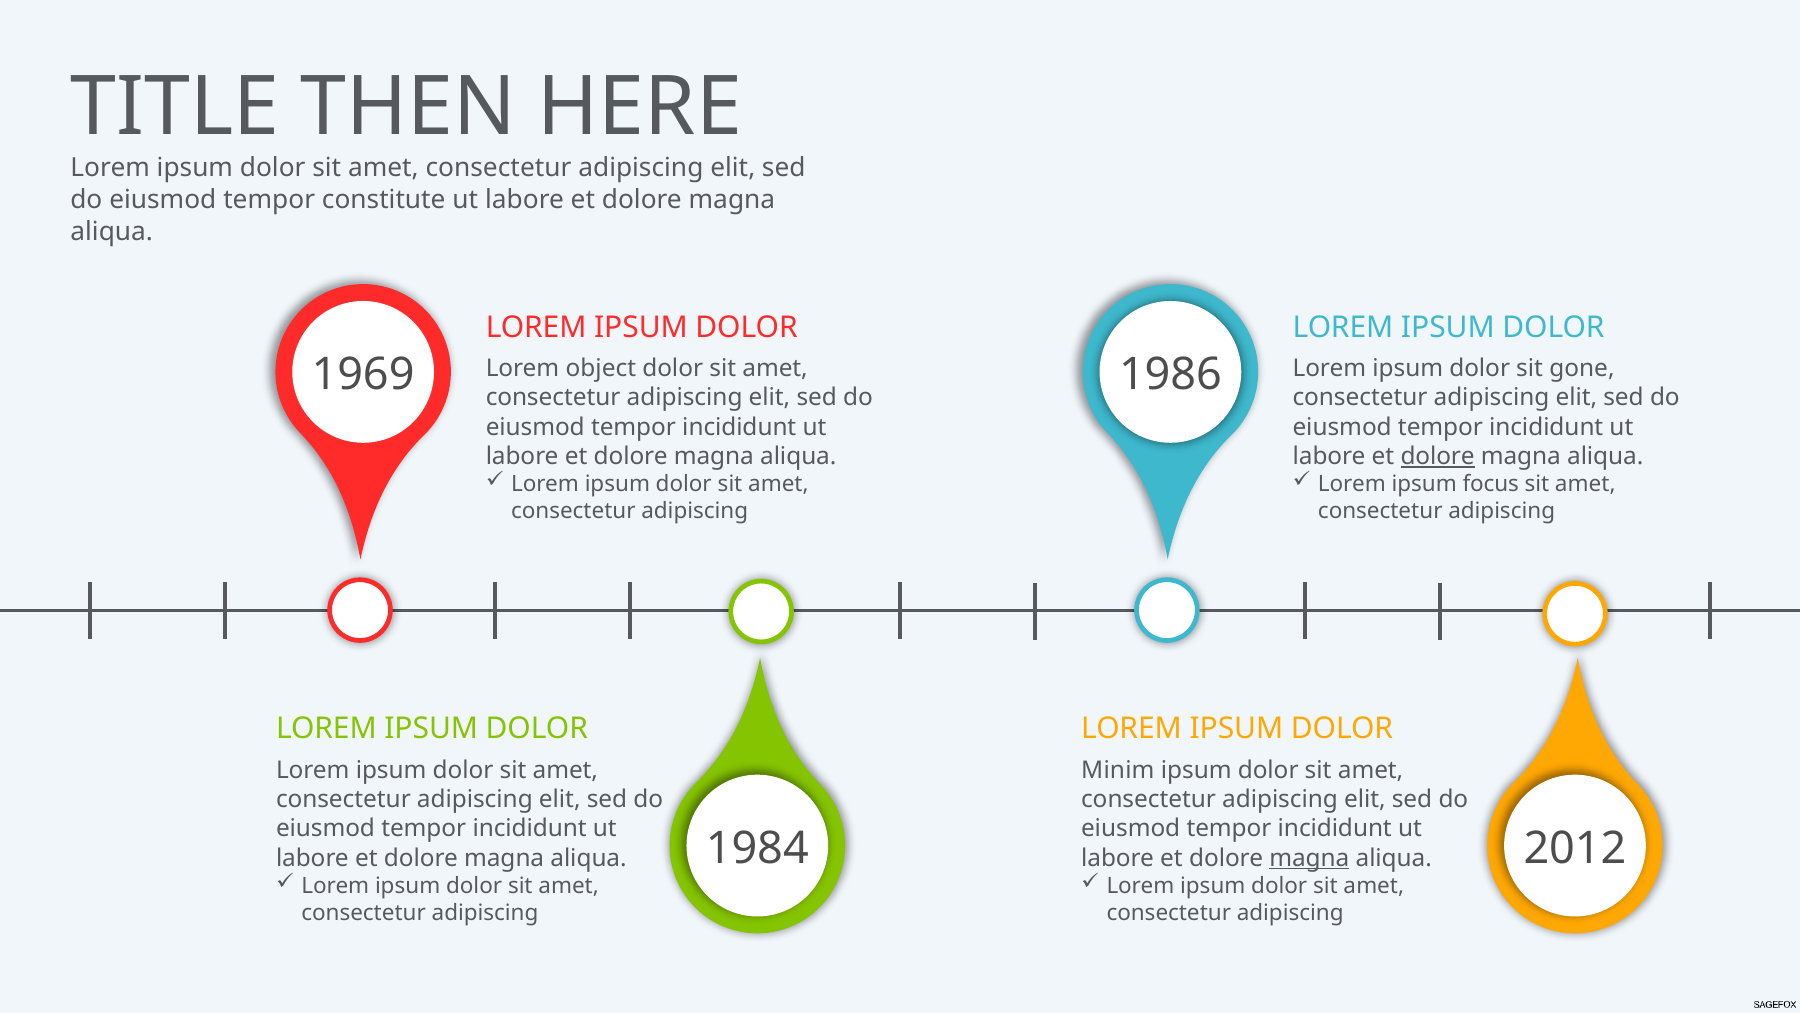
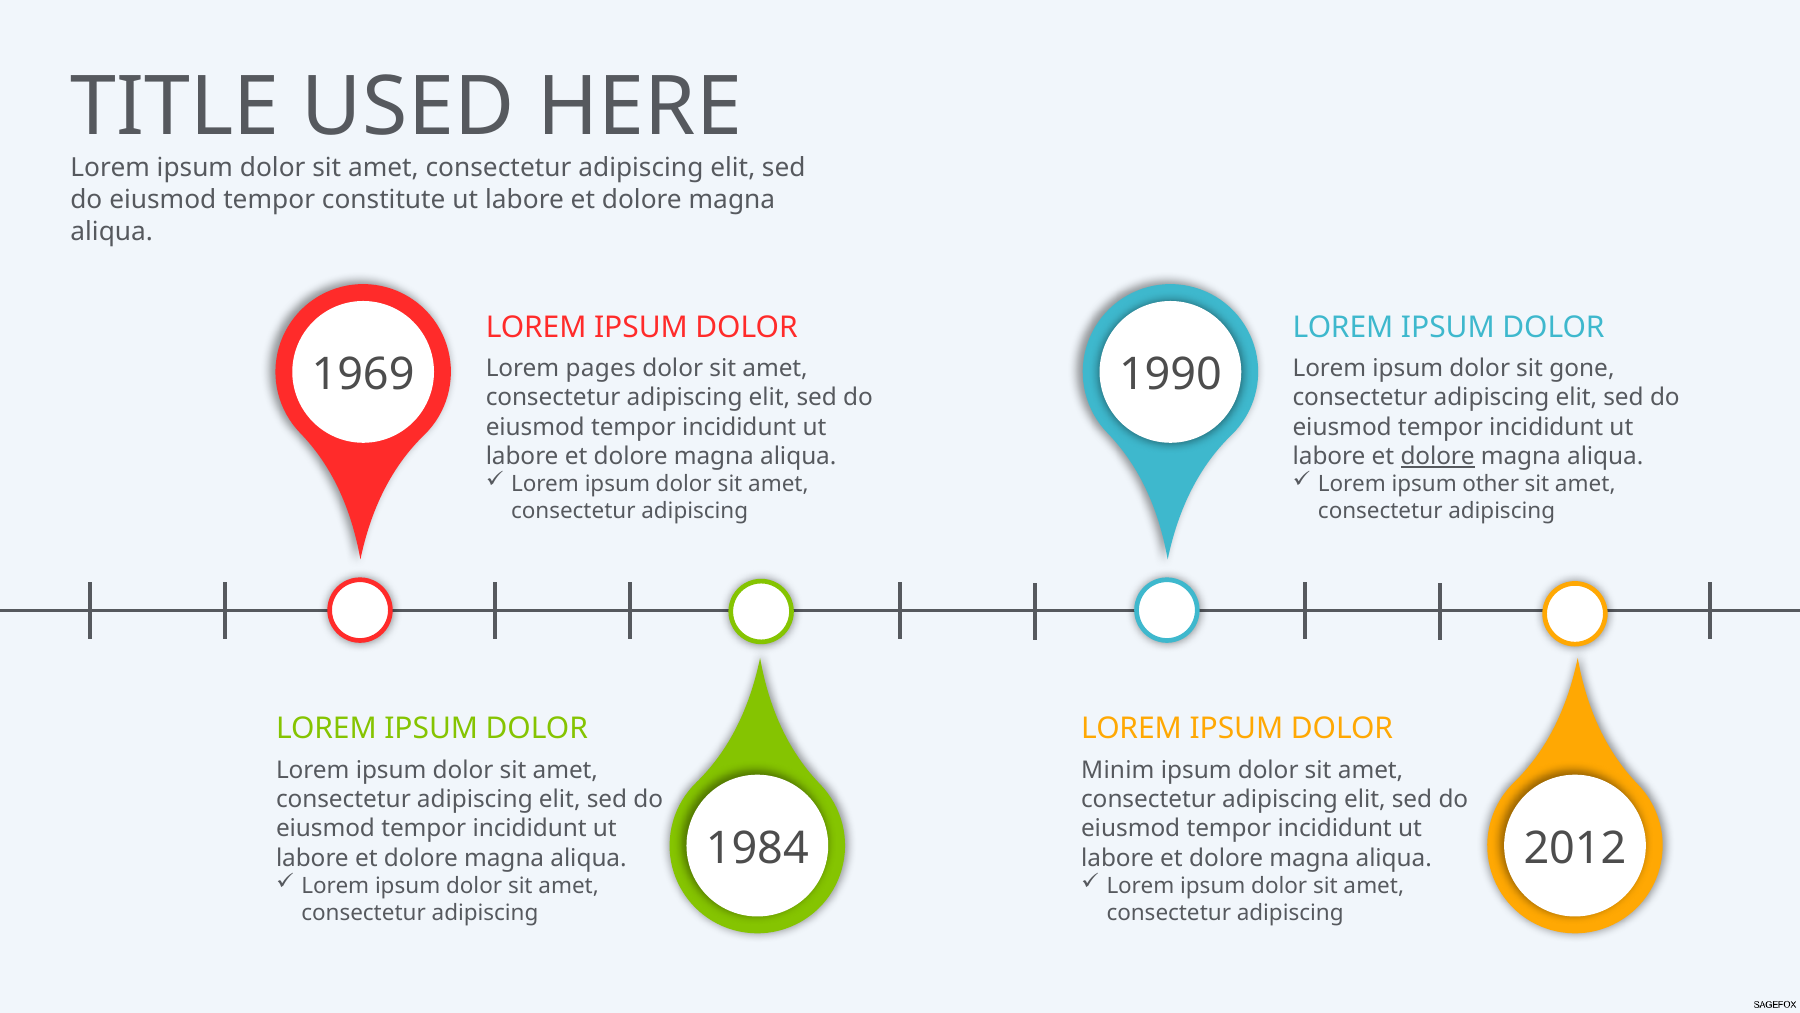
THEN: THEN -> USED (408, 107)
object: object -> pages (601, 368)
1986: 1986 -> 1990 (1170, 375)
focus: focus -> other (1491, 484)
magna underline: present -> none (1309, 858)
